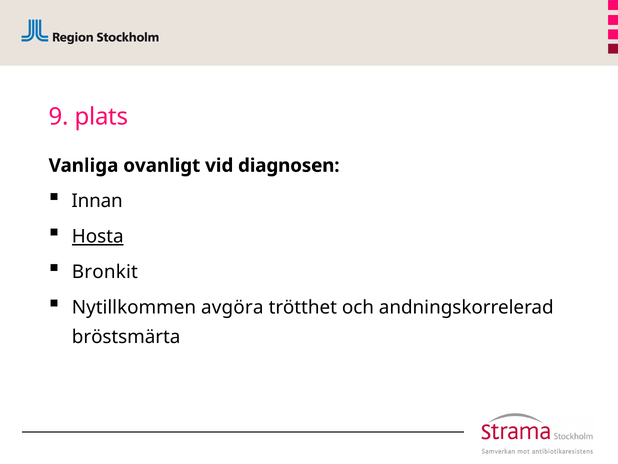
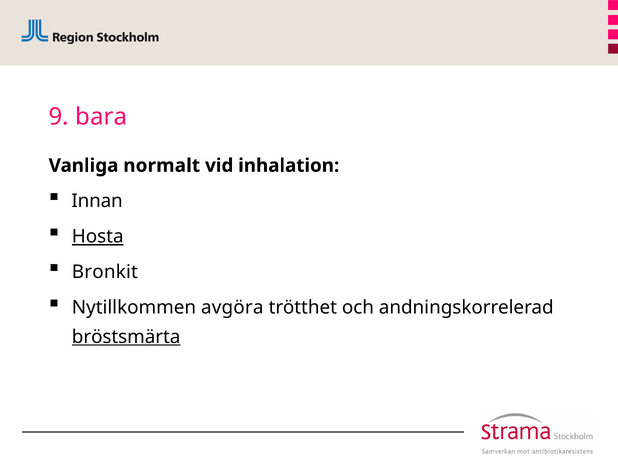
plats: plats -> bara (101, 117)
ovanligt: ovanligt -> normalt (162, 165)
diagnosen: diagnosen -> inhalation (289, 165)
bröstsmärta underline: none -> present (126, 337)
